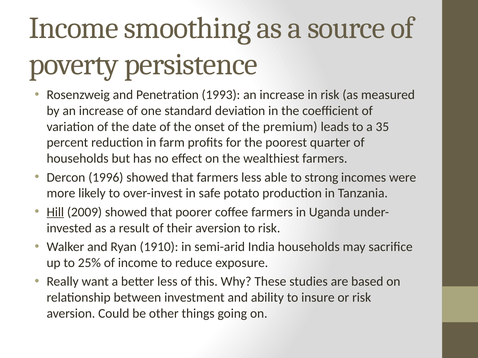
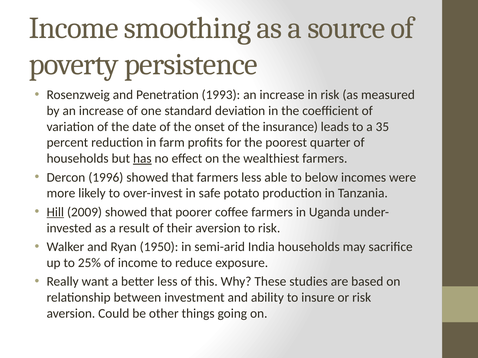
premium: premium -> insurance (290, 127)
has underline: none -> present (142, 159)
strong: strong -> below (321, 178)
1910: 1910 -> 1950 (159, 247)
